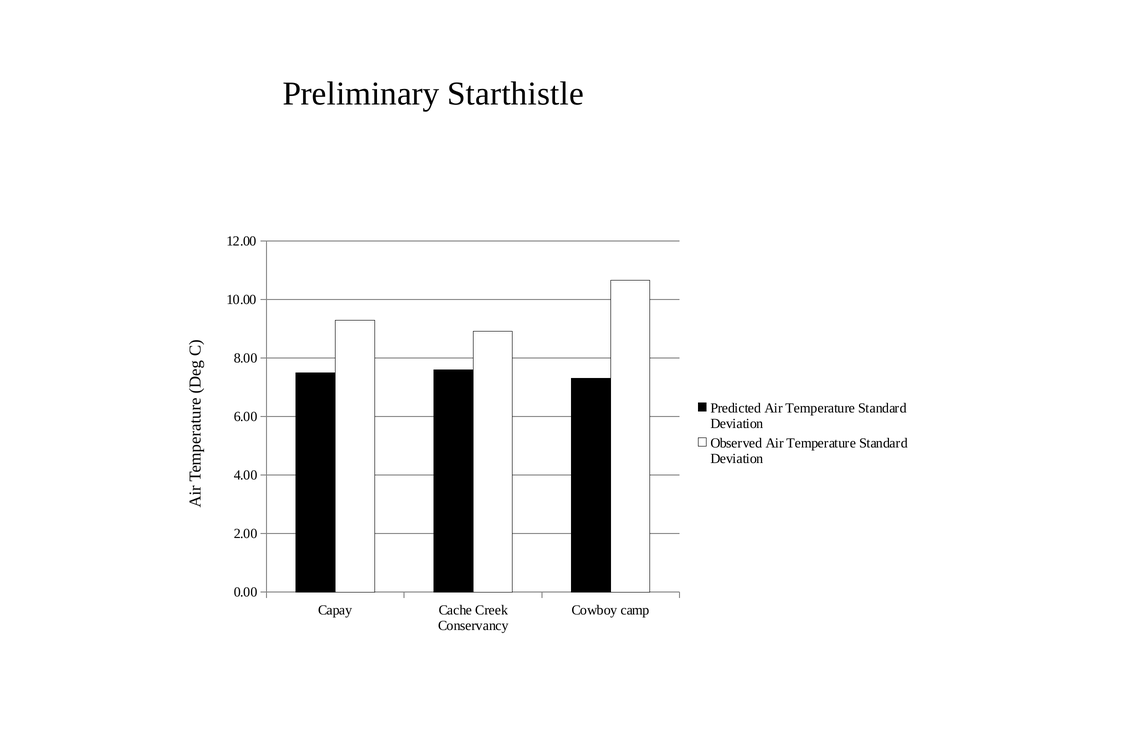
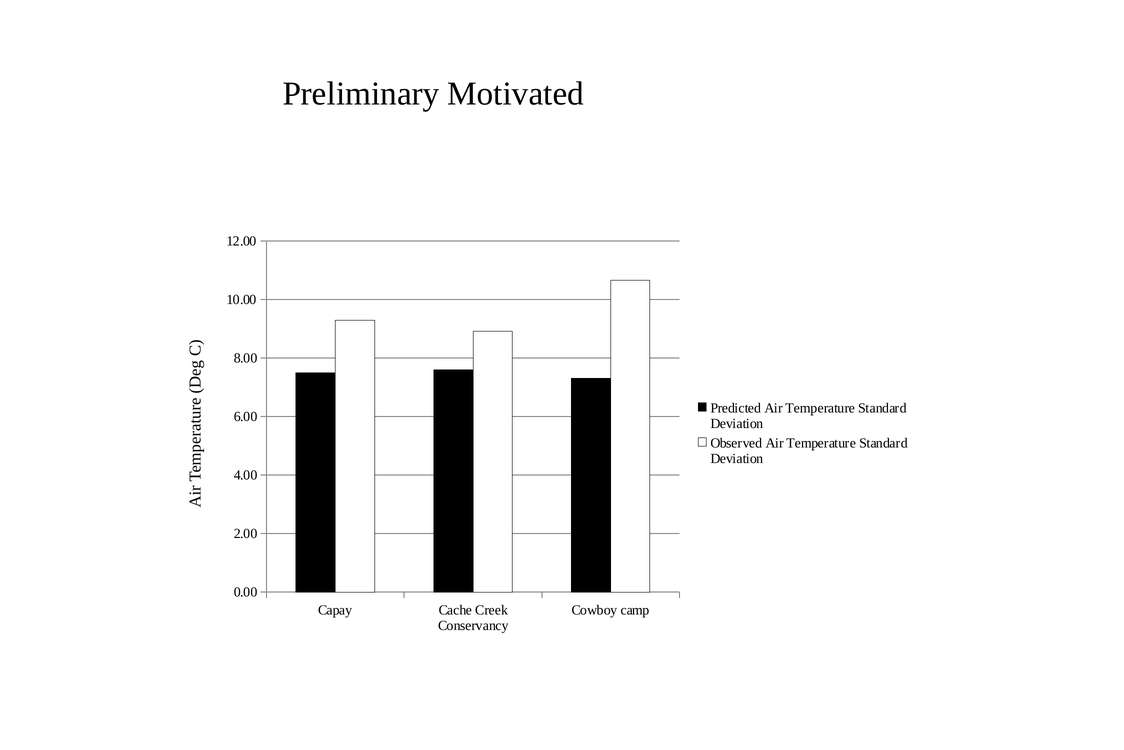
Starthistle: Starthistle -> Motivated (516, 94)
